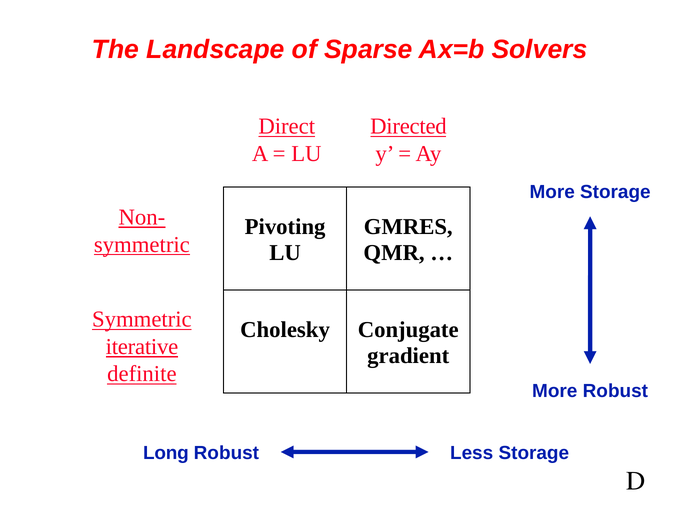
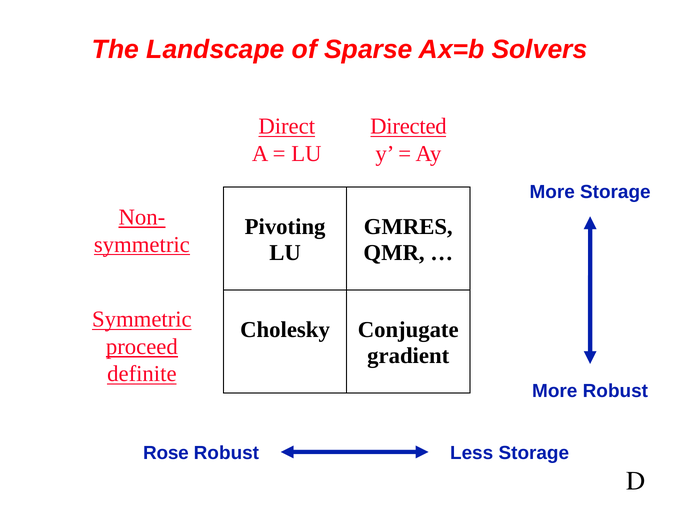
iterative: iterative -> proceed (142, 347)
Long: Long -> Rose (166, 454)
